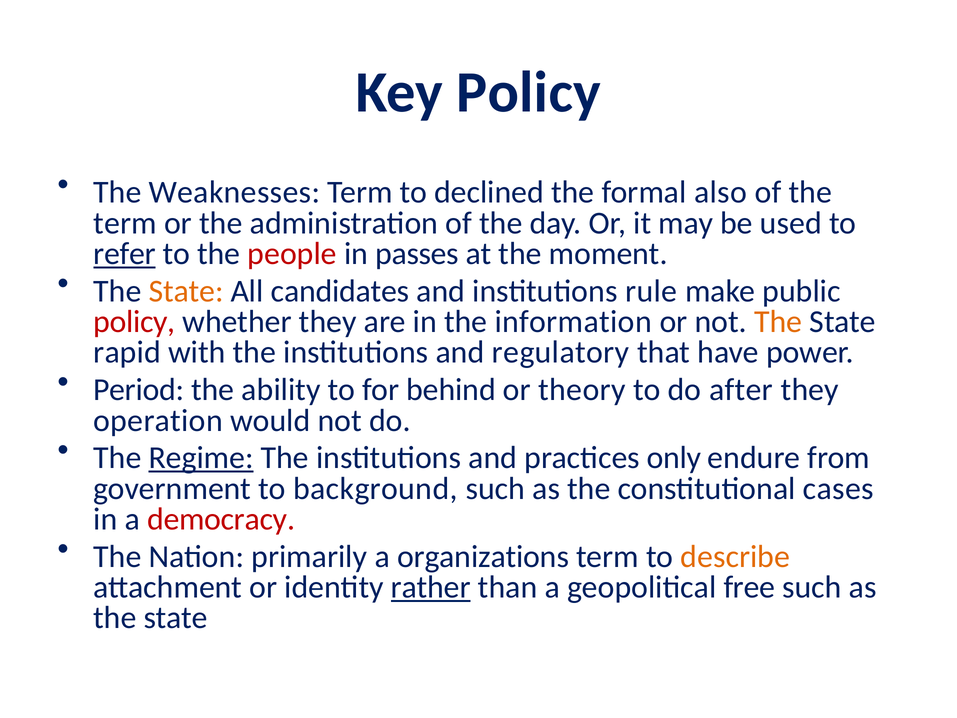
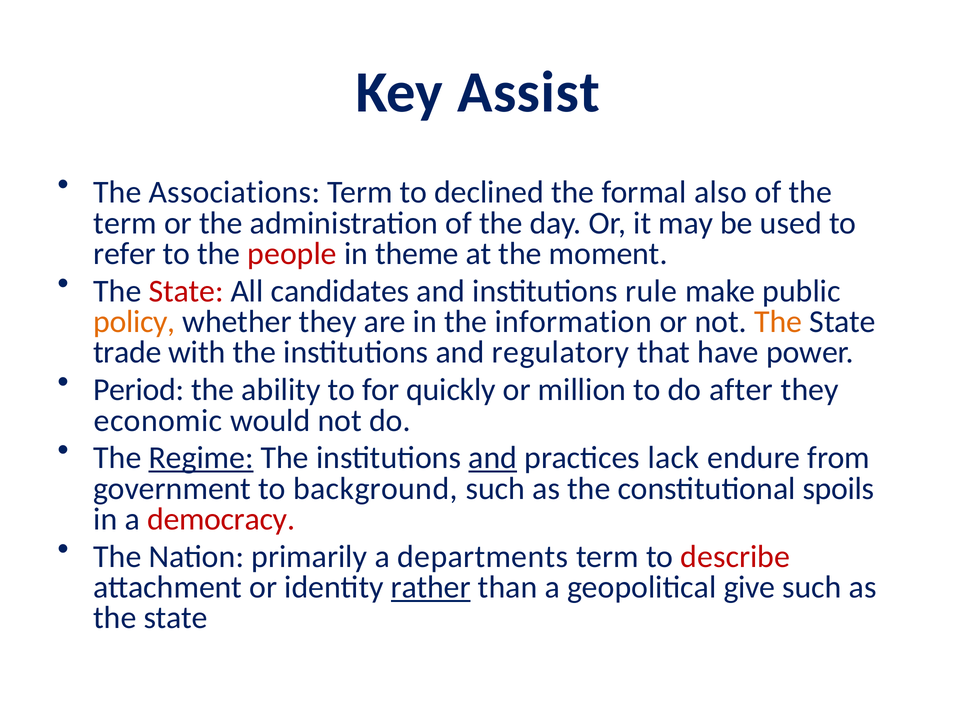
Key Policy: Policy -> Assist (528, 93)
Weaknesses: Weaknesses -> Associations (234, 192)
refer underline: present -> none (125, 254)
passes: passes -> theme (417, 254)
State colour: orange -> red (186, 291)
policy colour: red -> orange (134, 322)
rapid: rapid -> trade (127, 352)
behind: behind -> quickly (451, 390)
theory: theory -> million (582, 390)
operation: operation -> economic (158, 420)
and underline: none -> present (493, 458)
only: only -> lack (674, 458)
cases: cases -> spoils (839, 488)
organizations: organizations -> departments (483, 556)
describe colour: orange -> red (735, 556)
free: free -> give (749, 587)
